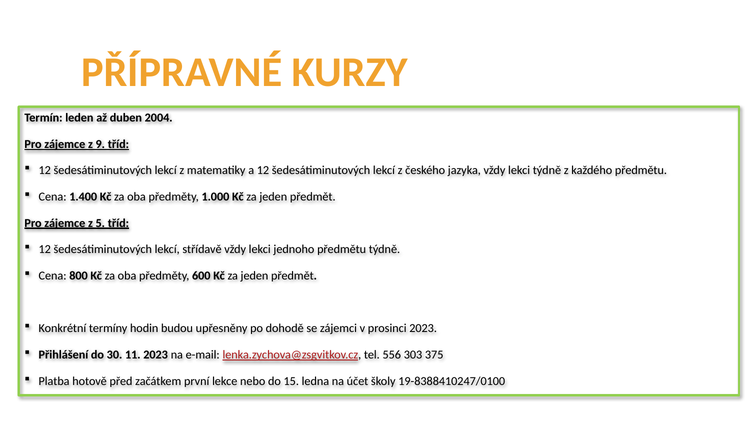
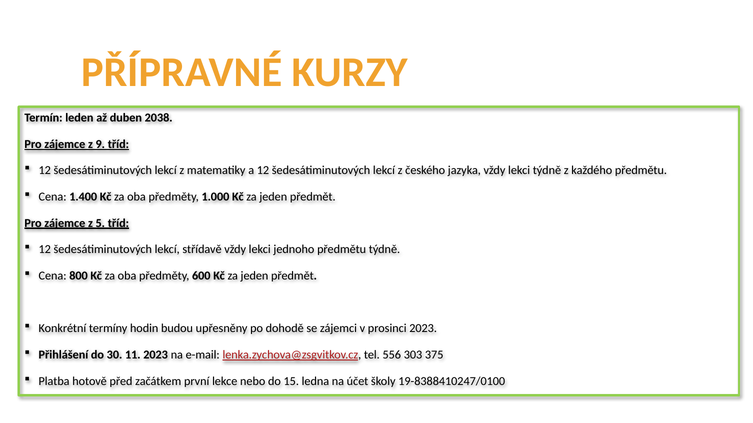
2004: 2004 -> 2038 (159, 118)
